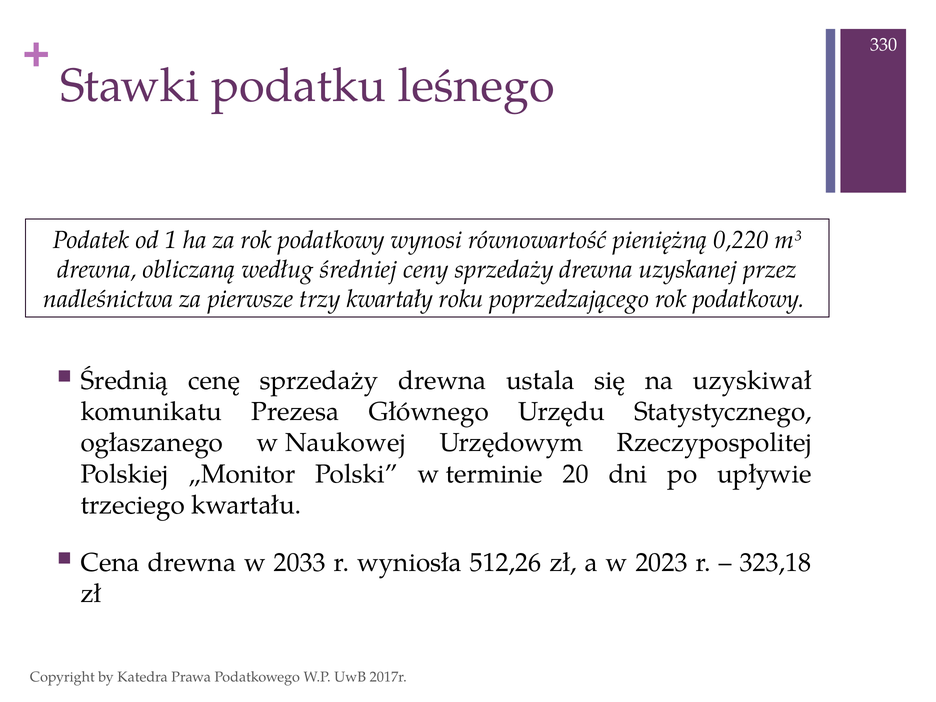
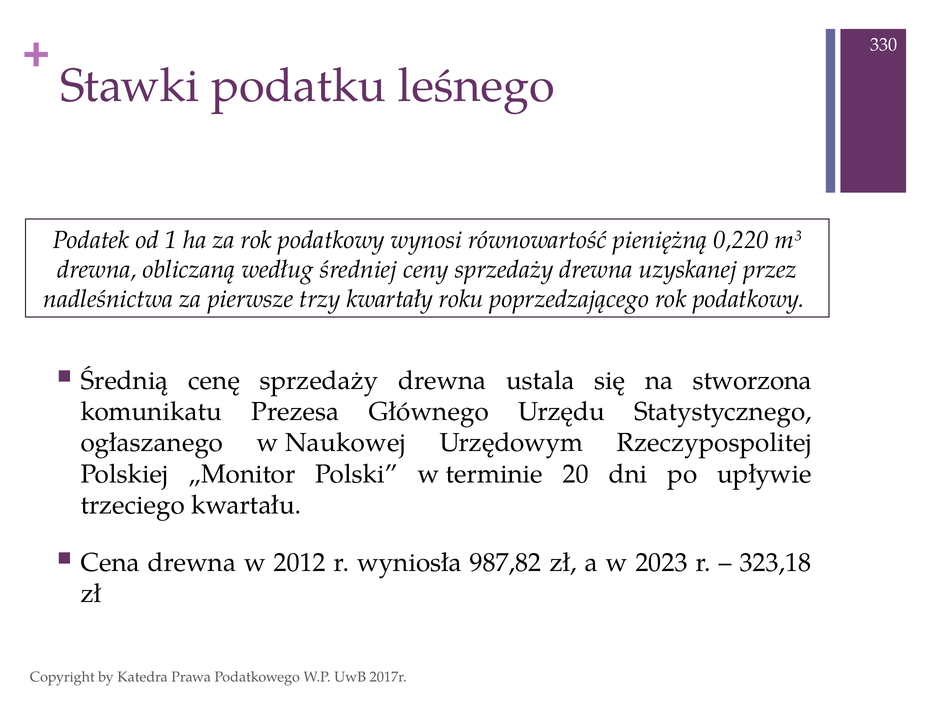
uzyskiwał: uzyskiwał -> stworzona (752, 380)
2033: 2033 -> 2012 (300, 563)
512,26: 512,26 -> 987,82 (506, 563)
